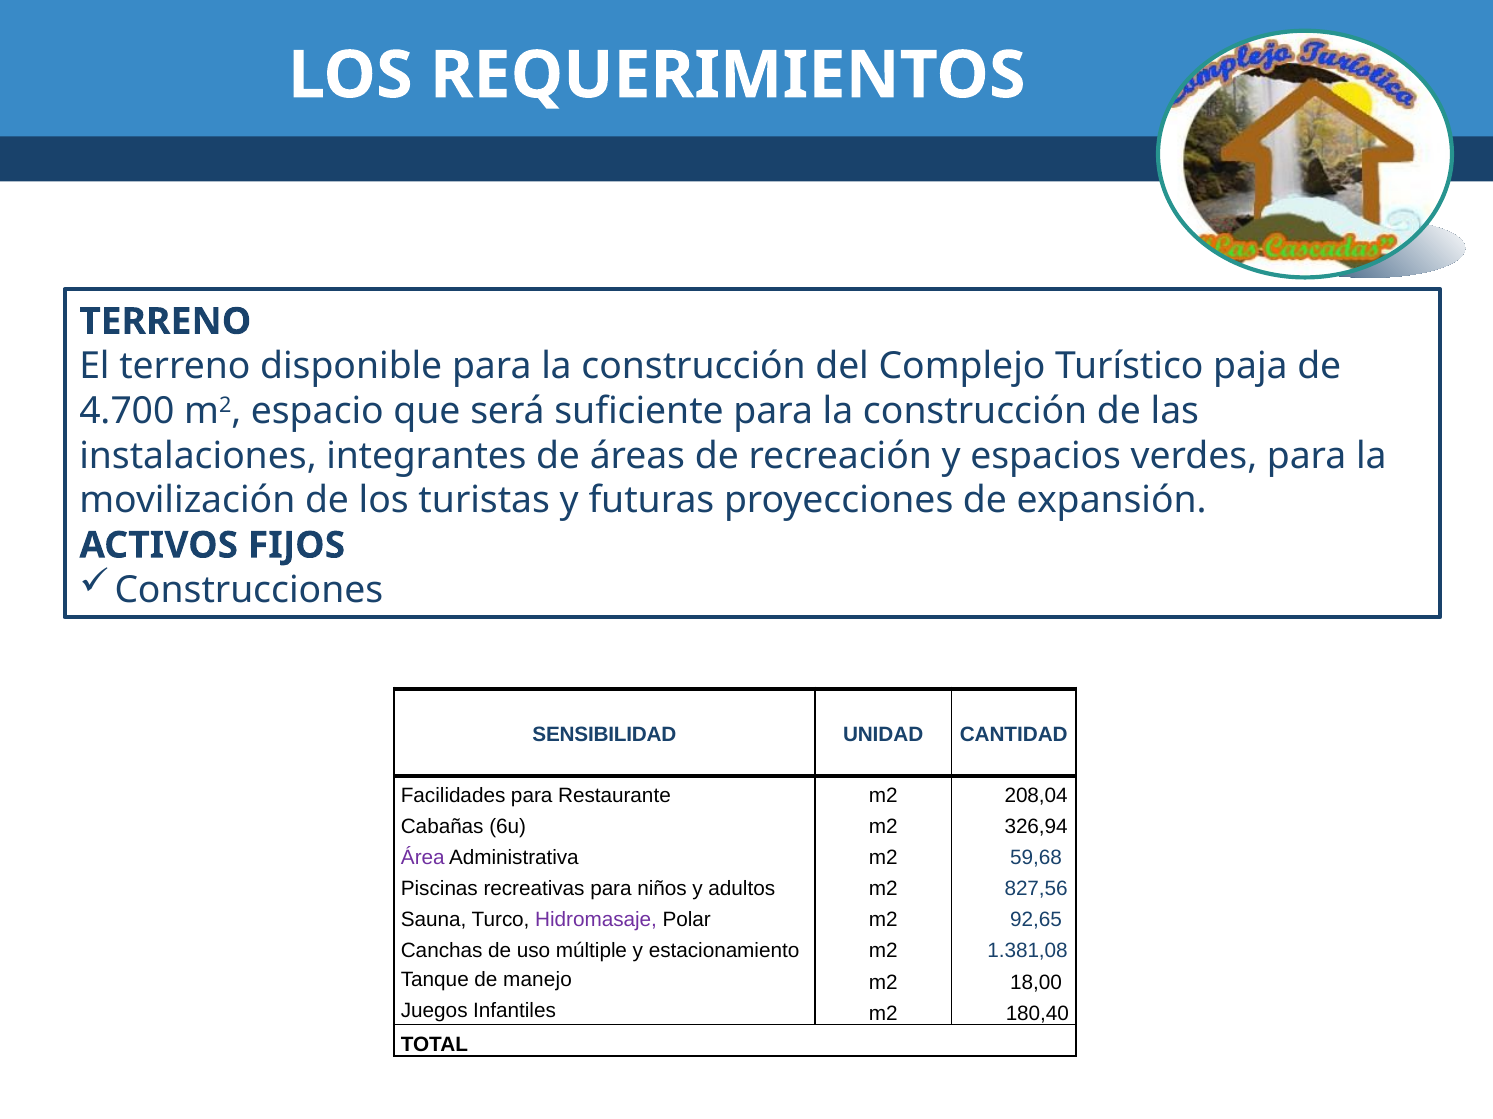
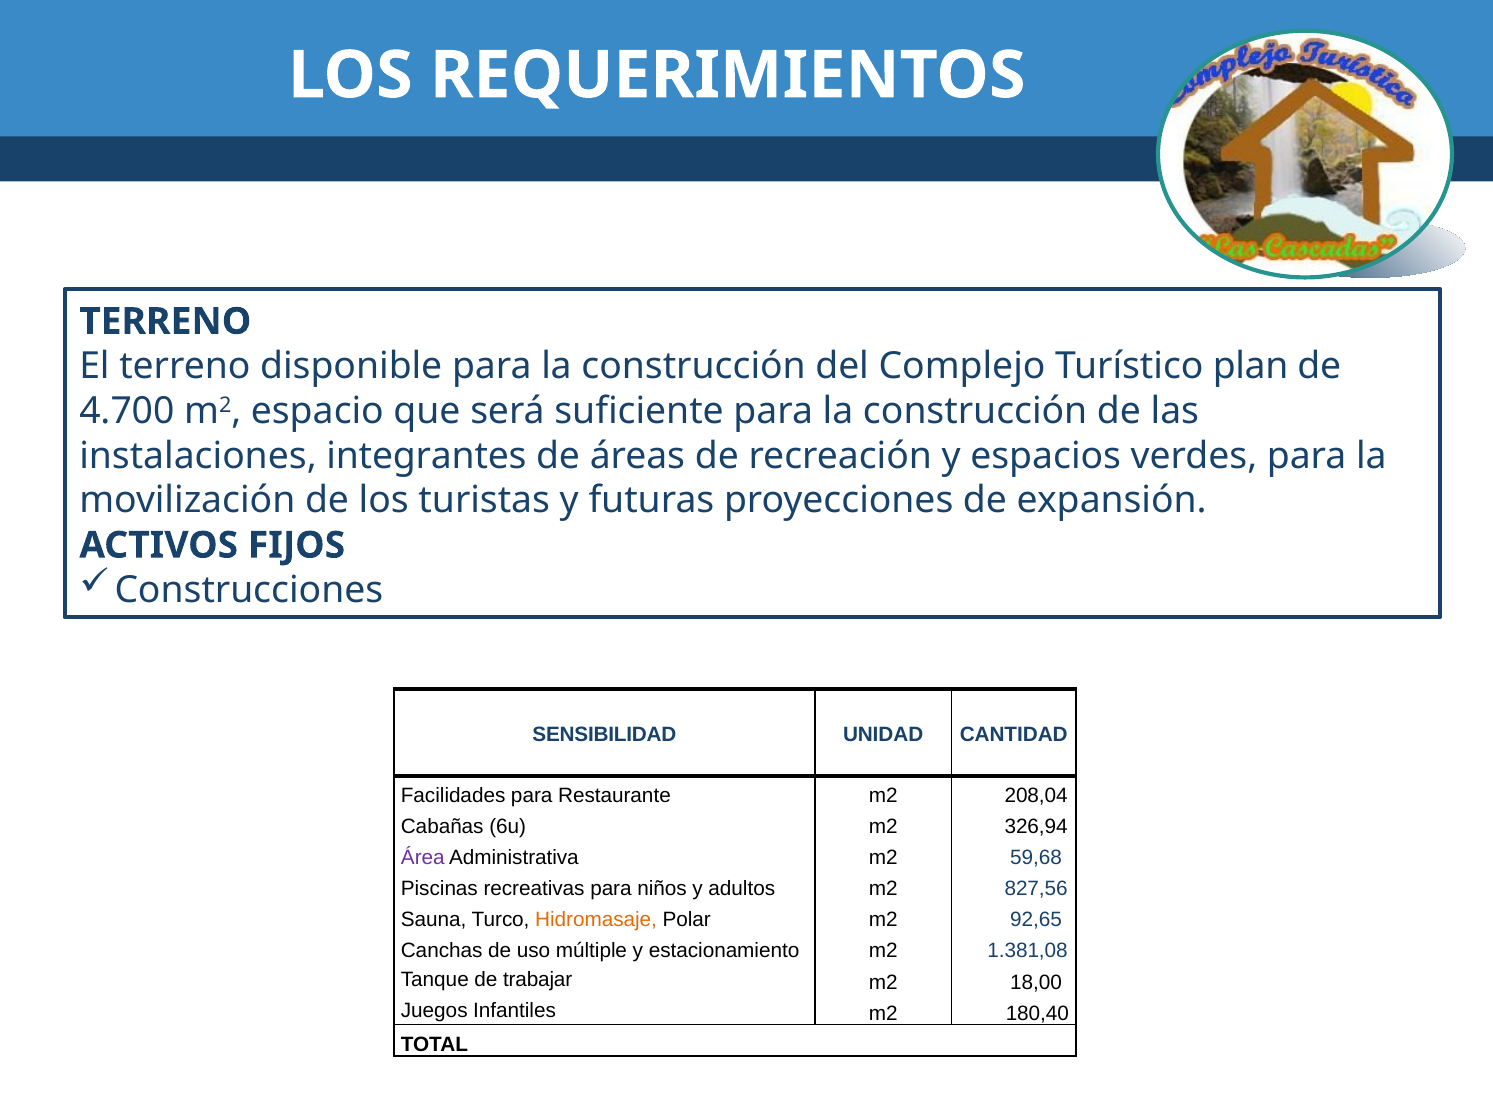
paja: paja -> plan (1251, 367)
Hidromasaje colour: purple -> orange (596, 921)
manejo: manejo -> trabajar (538, 981)
